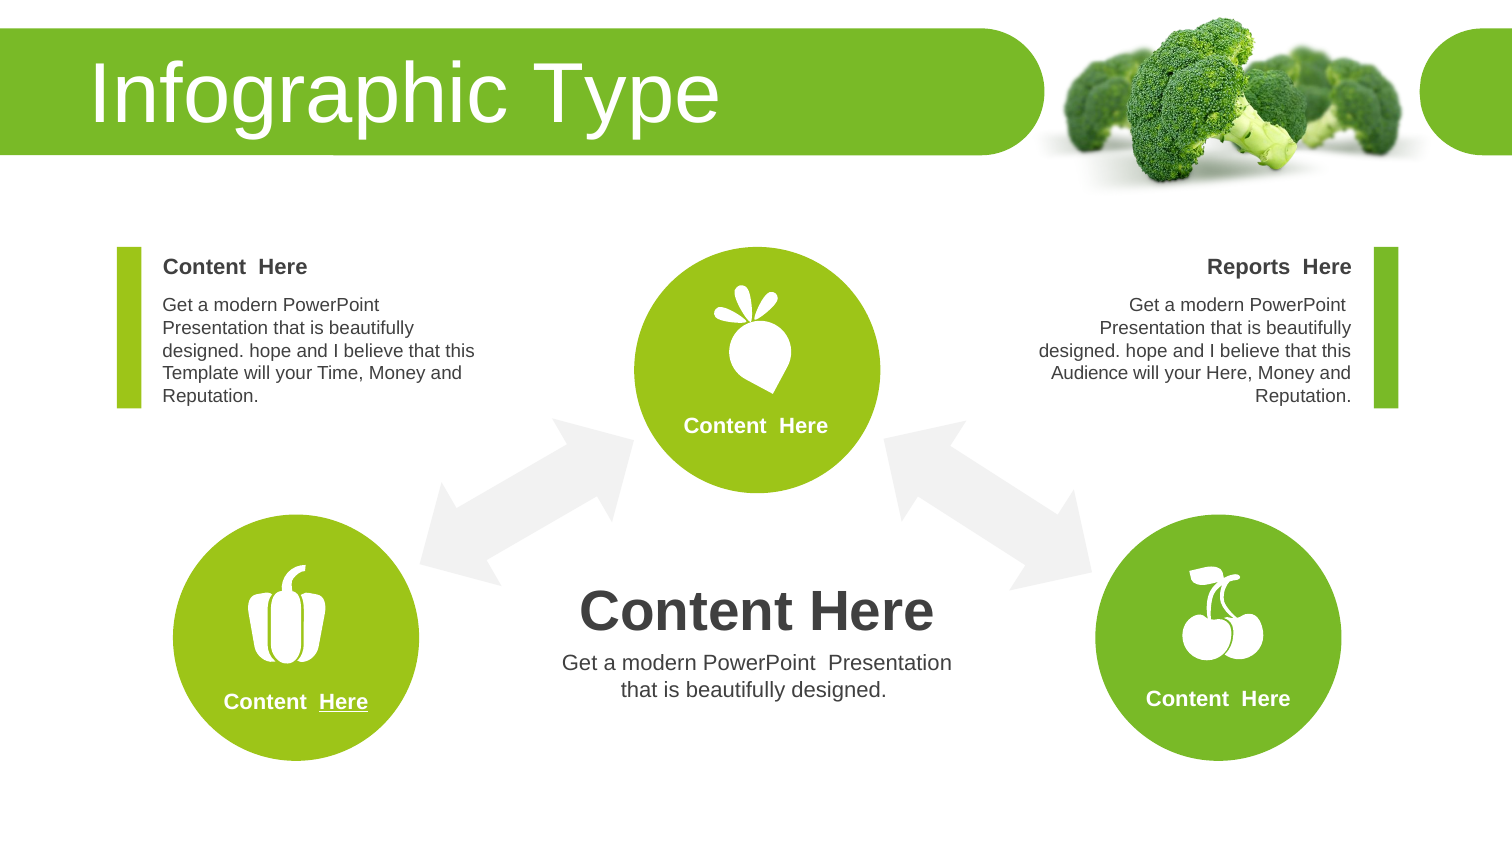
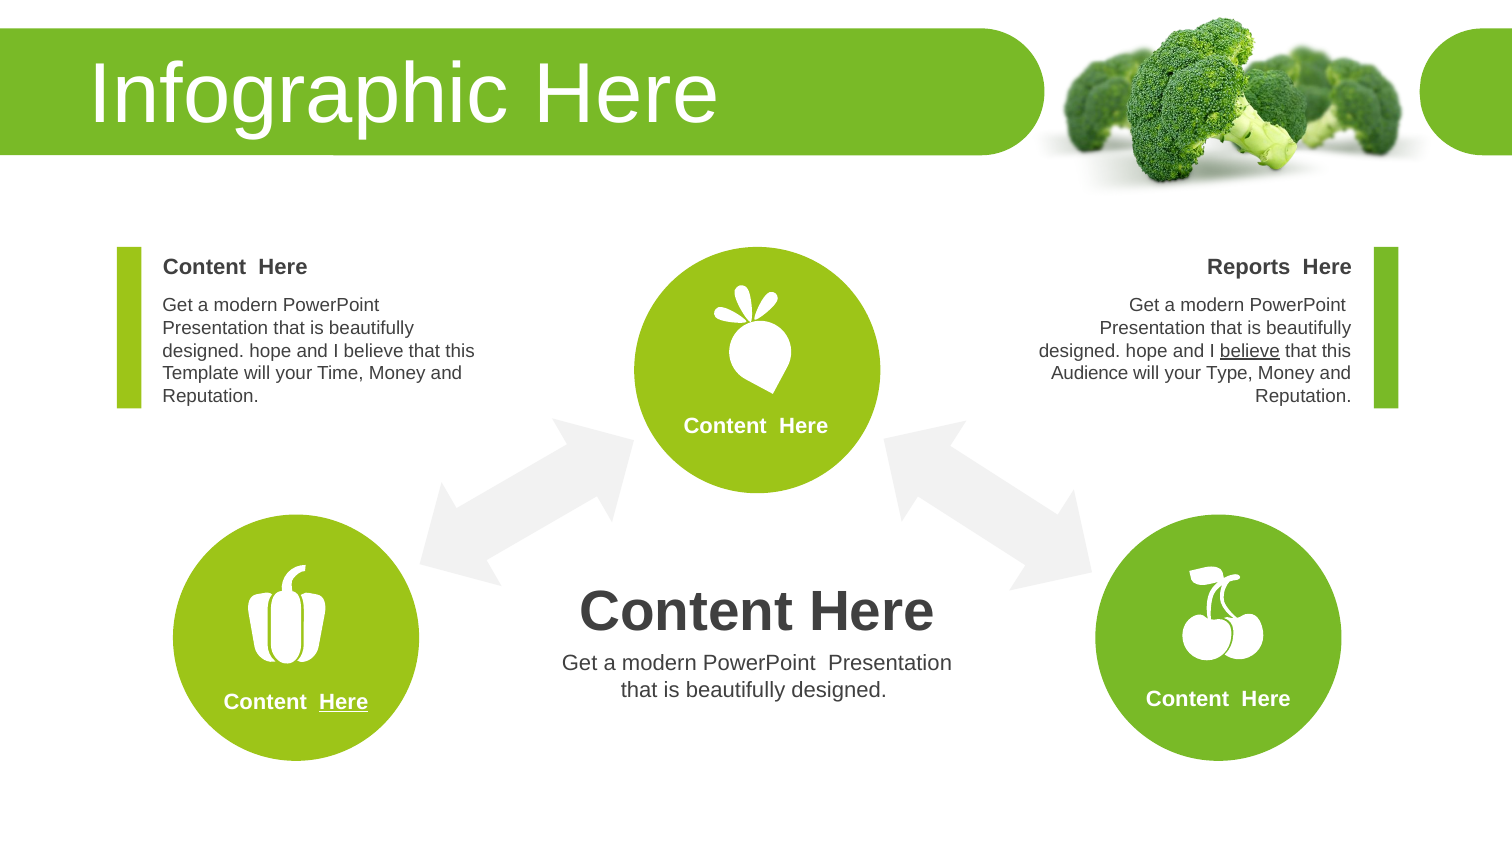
Infographic Type: Type -> Here (627, 94)
believe underline: none -> present (1250, 351)
your Here: Here -> Type (1229, 373)
